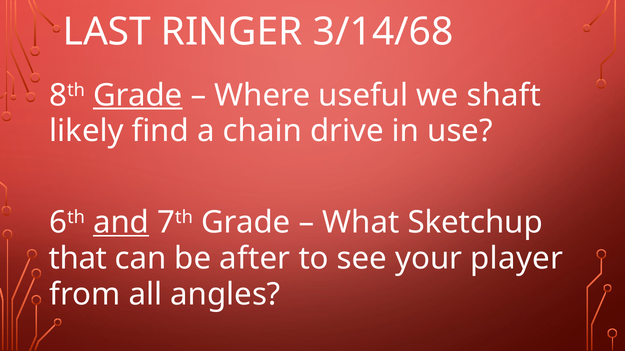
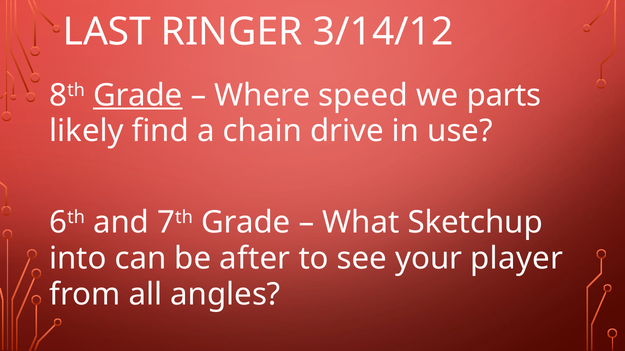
3/14/68: 3/14/68 -> 3/14/12 (383, 32)
useful: useful -> speed (363, 95)
shaft: shaft -> parts (504, 95)
and underline: present -> none (121, 223)
that: that -> into (78, 259)
